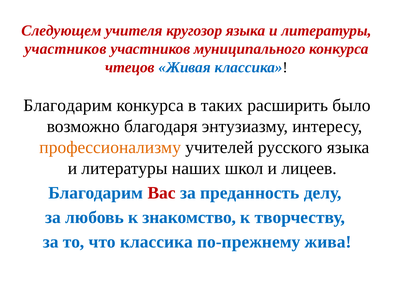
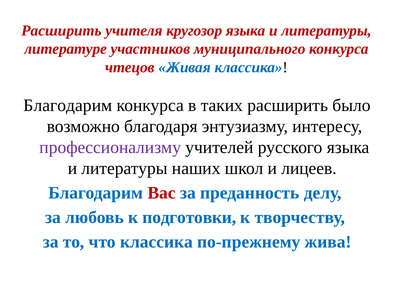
Следующем: Следующем -> Расширить (61, 31)
участников: участников -> литературе (66, 49)
профессионализму colour: orange -> purple (110, 147)
знакомство: знакомство -> подготовки (189, 217)
